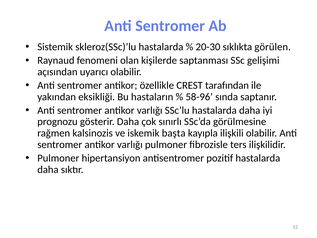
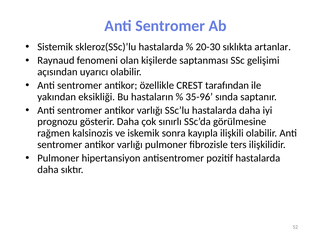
görülen: görülen -> artanlar (273, 47)
58-96: 58-96 -> 35-96 (199, 97)
başta: başta -> sonra (174, 133)
